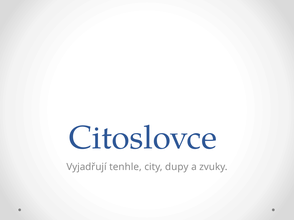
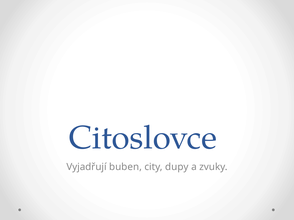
tenhle: tenhle -> buben (125, 167)
